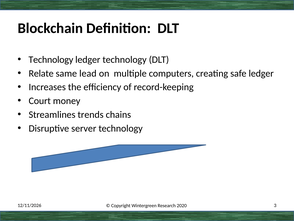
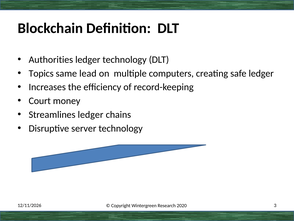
Technology: Technology -> Authorities (51, 59)
Relate: Relate -> Topics (41, 73)
Streamlines trends: trends -> ledger (91, 114)
